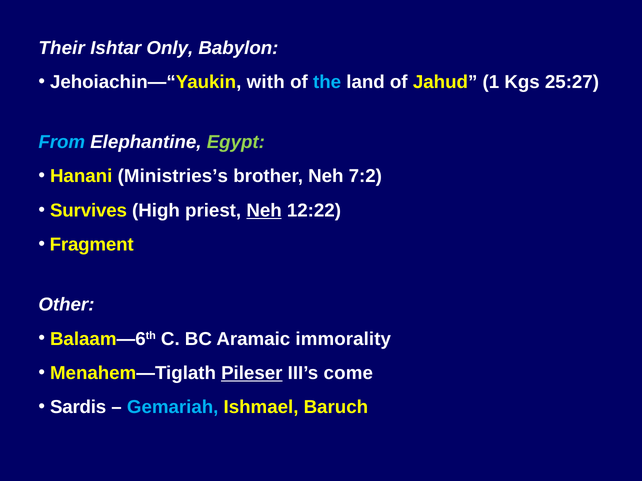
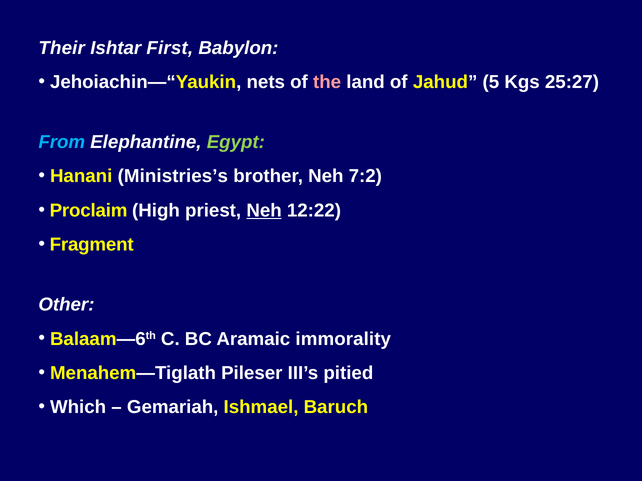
Only: Only -> First (170, 48)
with: with -> nets (266, 82)
the colour: light blue -> pink (327, 82)
1: 1 -> 5 (491, 82)
Survives: Survives -> Proclaim (89, 211)
Pileser underline: present -> none (252, 373)
come: come -> pitied (348, 373)
Sardis: Sardis -> Which (78, 408)
Gemariah colour: light blue -> white (173, 408)
